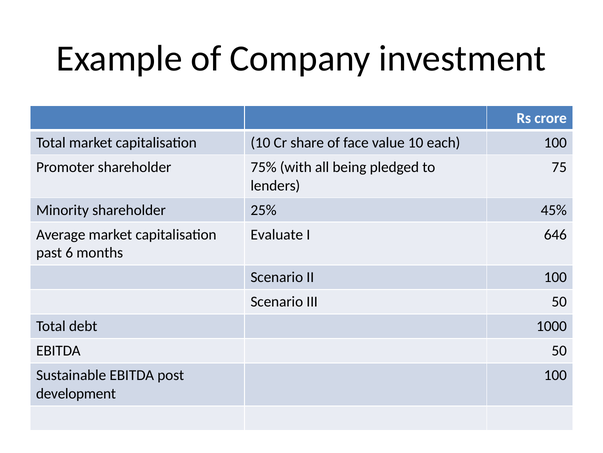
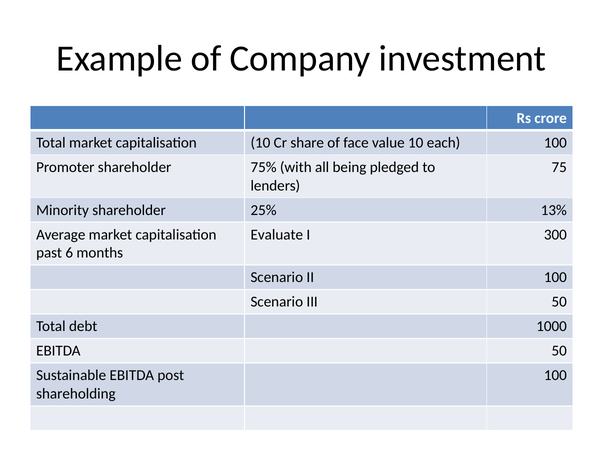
45%: 45% -> 13% (554, 210)
646: 646 -> 300 (555, 234)
development: development -> shareholding (76, 393)
